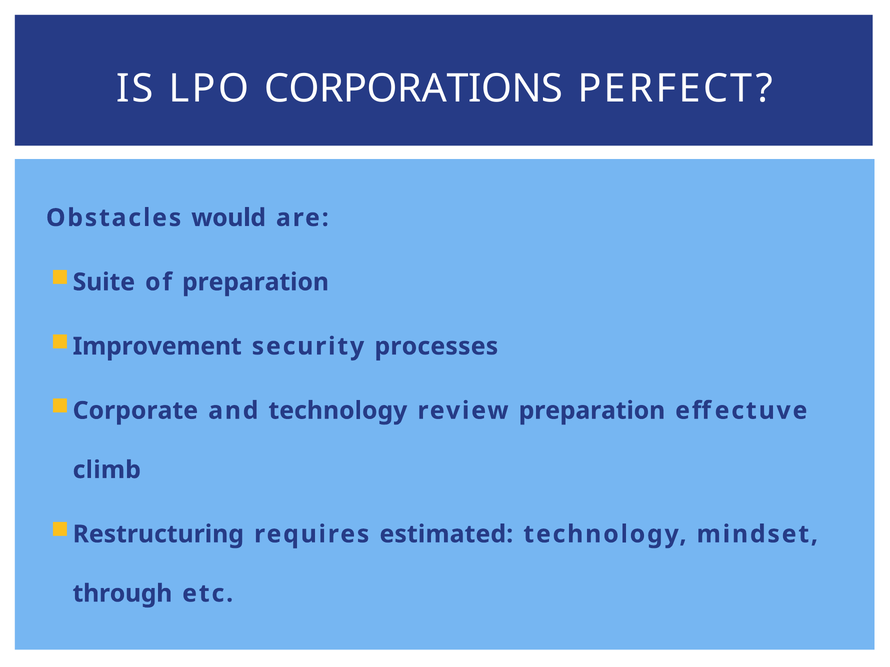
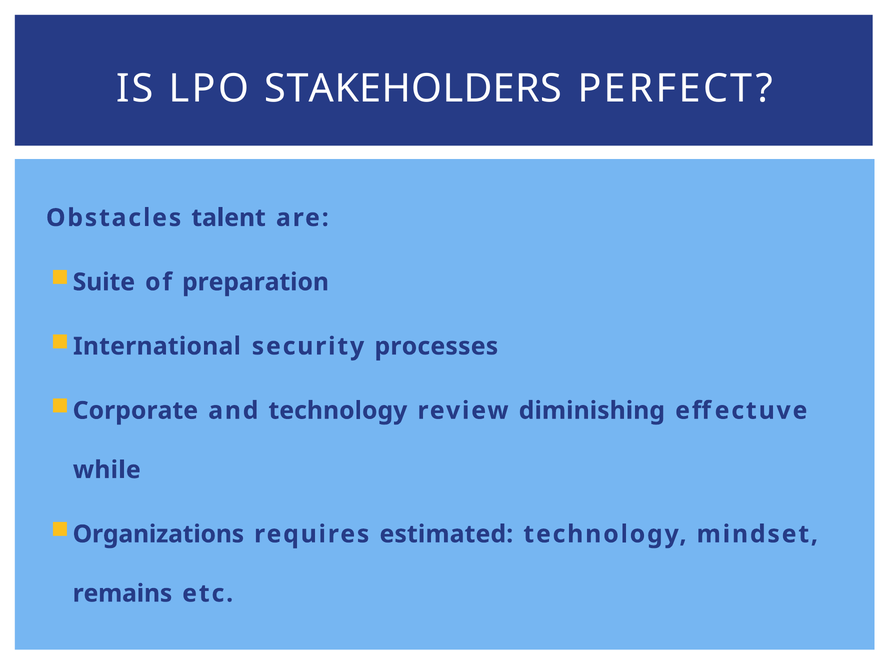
CORPORATIONS: CORPORATIONS -> STAKEHOLDERS (413, 89)
would: would -> talent (229, 218)
Improvement: Improvement -> International (157, 347)
review preparation: preparation -> diminishing (592, 411)
climb: climb -> while (107, 470)
Restructuring: Restructuring -> Organizations (158, 535)
through: through -> remains (122, 594)
